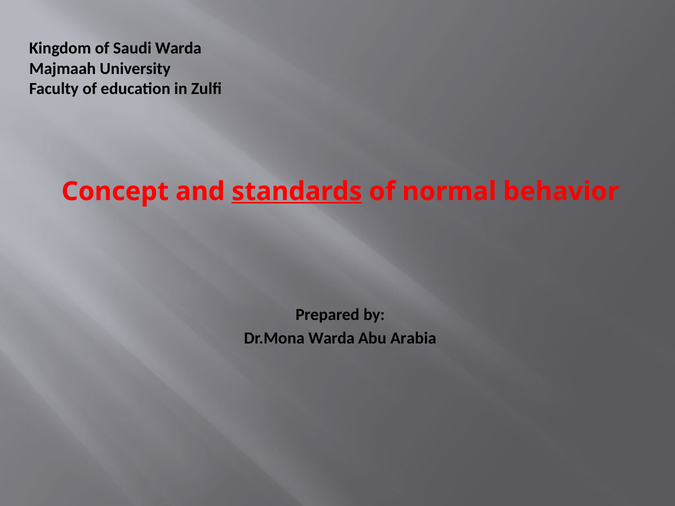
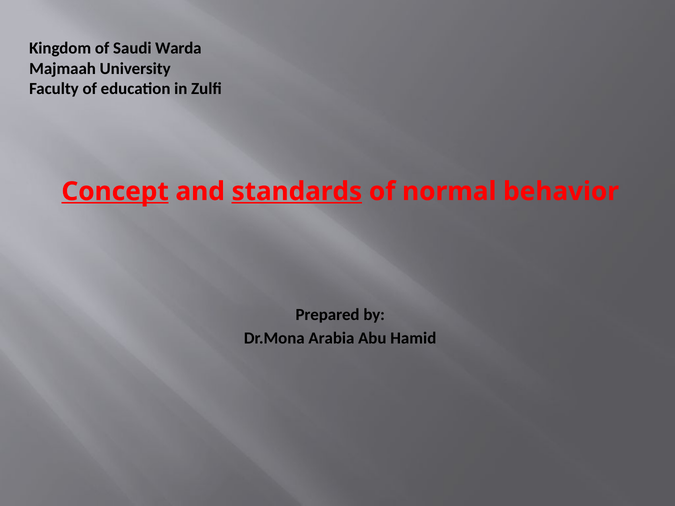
Concept underline: none -> present (115, 192)
Dr.Mona Warda: Warda -> Arabia (331, 338)
Arabia: Arabia -> Hamid (413, 338)
